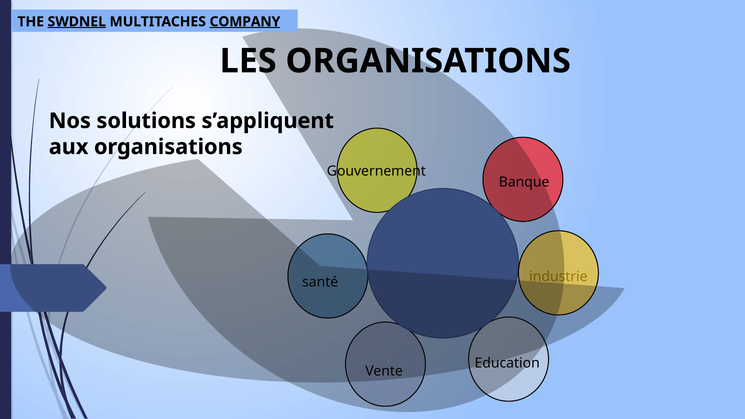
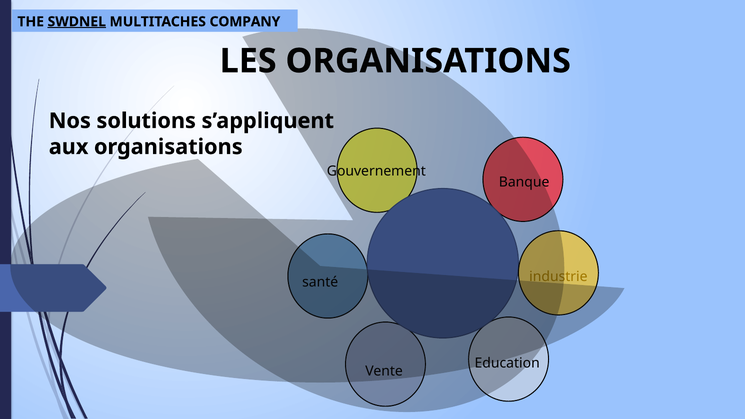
COMPANY underline: present -> none (245, 22)
